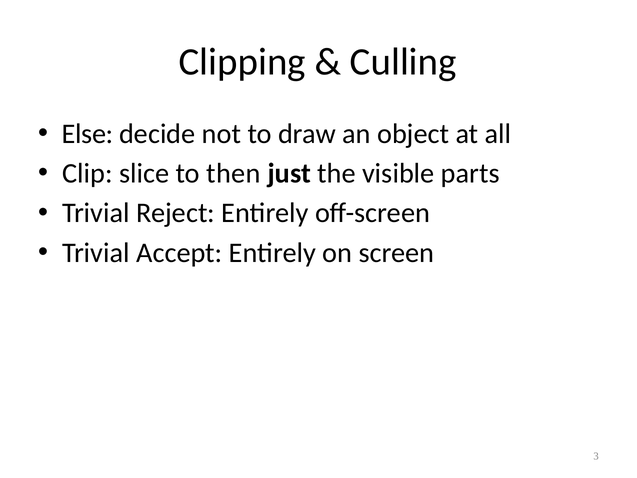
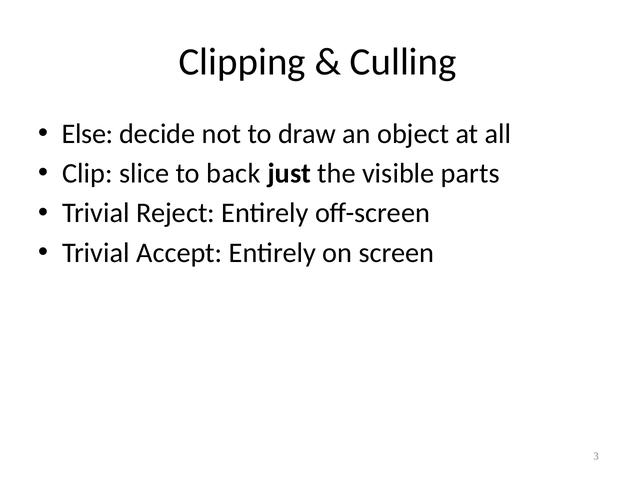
then: then -> back (233, 173)
